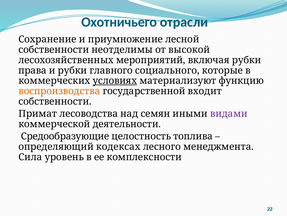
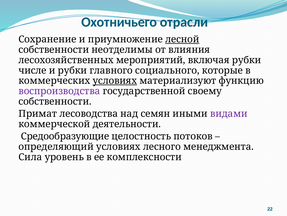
лесной underline: none -> present (182, 39)
высокой: высокой -> влияния (189, 50)
права: права -> числе (32, 70)
воспроизводства colour: orange -> purple (59, 91)
входит: входит -> своему (205, 91)
топлива: топлива -> потоков (193, 136)
определяющий кодексах: кодексах -> условиях (118, 146)
